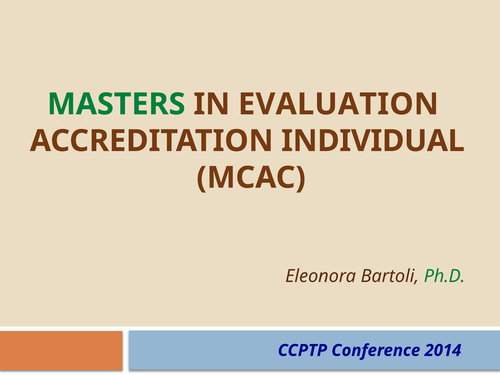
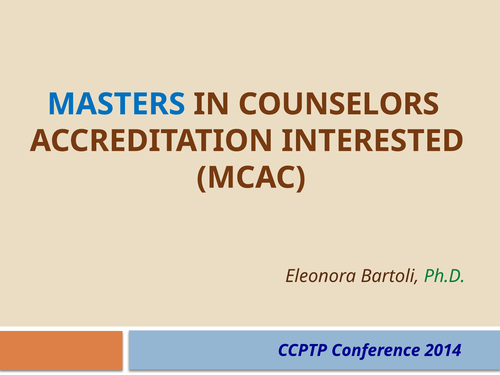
MASTERS colour: green -> blue (116, 104)
EVALUATION: EVALUATION -> COUNSELORS (339, 104)
INDIVIDUAL: INDIVIDUAL -> INTERESTED (373, 141)
